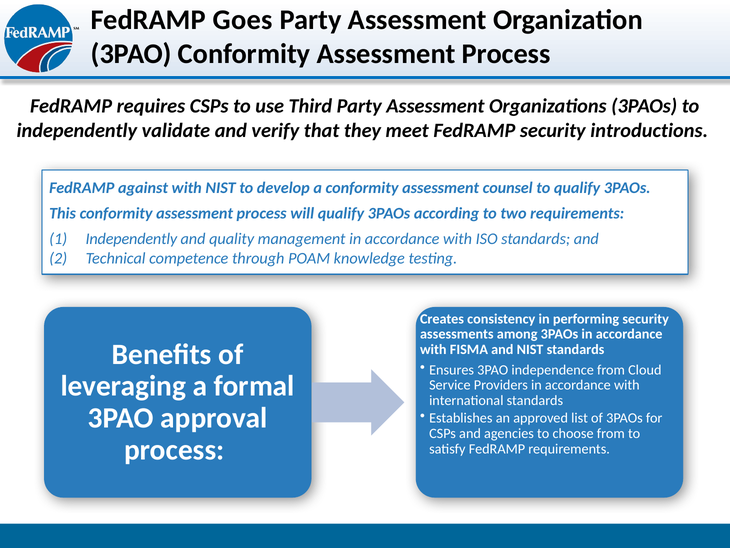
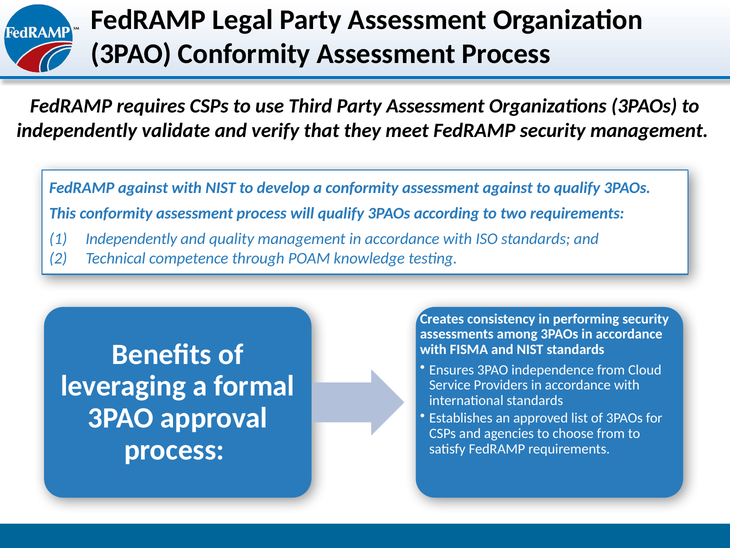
Goes: Goes -> Legal (243, 20)
security introductions: introductions -> management (649, 130)
assessment counsel: counsel -> against (508, 188)
